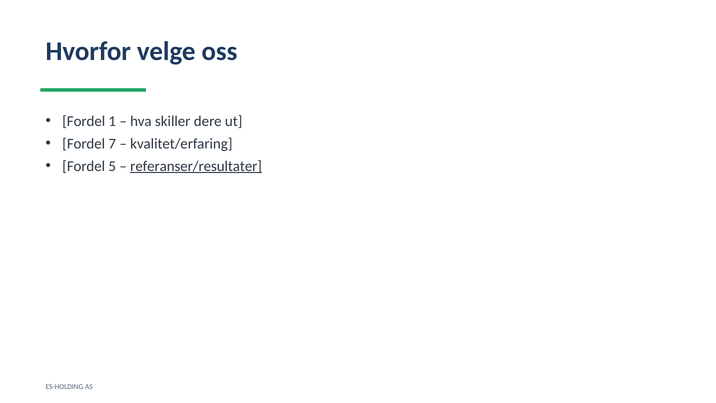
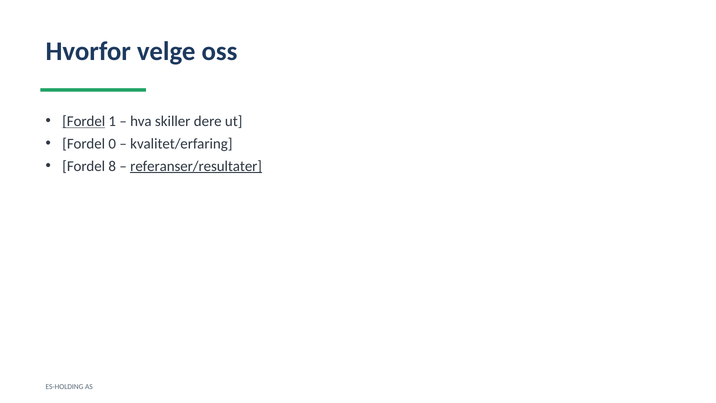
Fordel underline: none -> present (84, 121)
7: 7 -> 0 (112, 144)
5: 5 -> 8 (112, 166)
